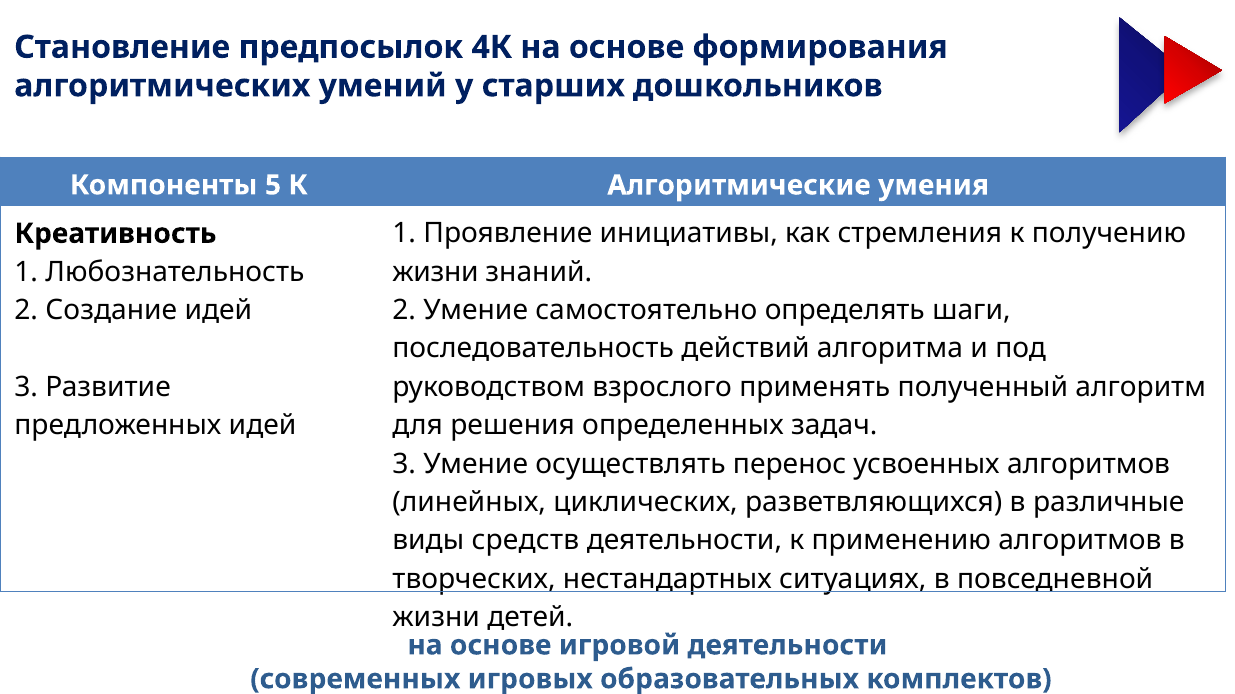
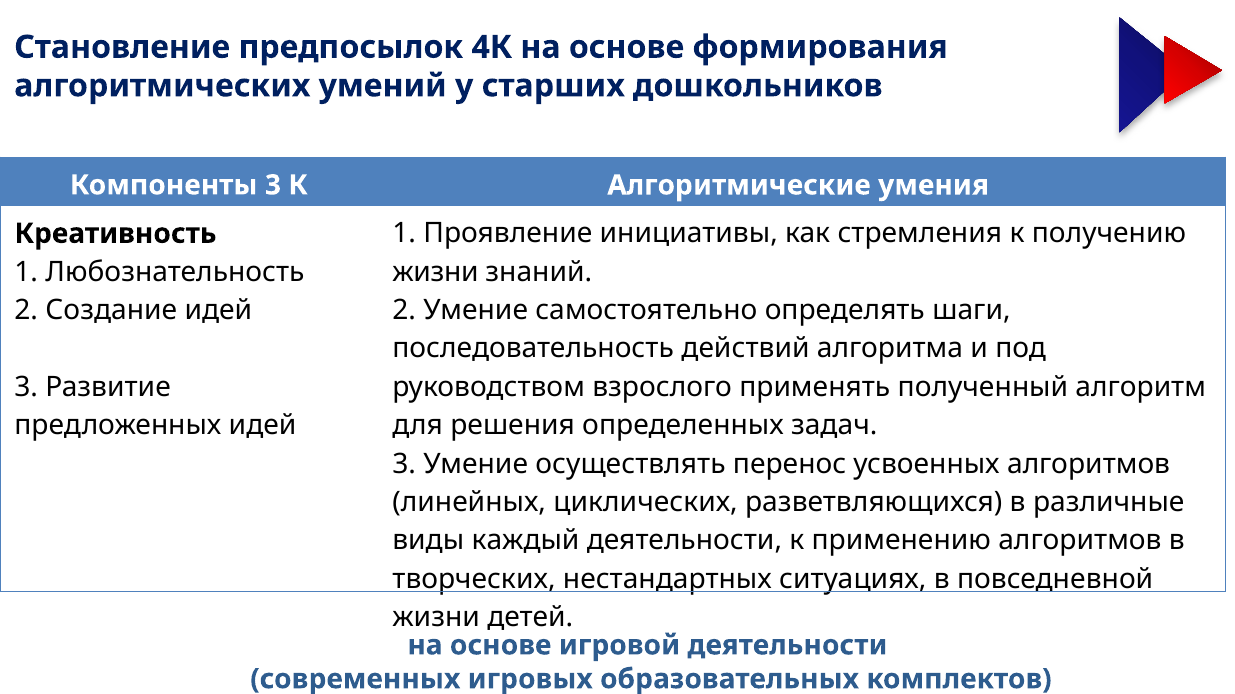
Компоненты 5: 5 -> 3 (273, 185)
средств: средств -> каждый (526, 541)
